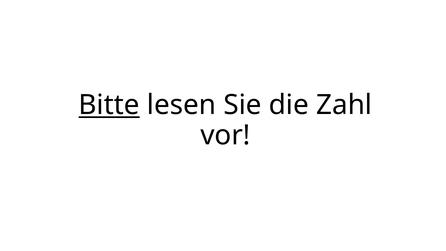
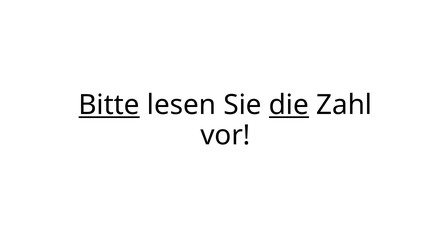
die underline: none -> present (289, 105)
